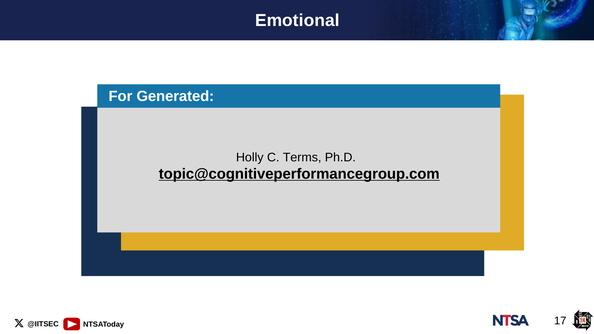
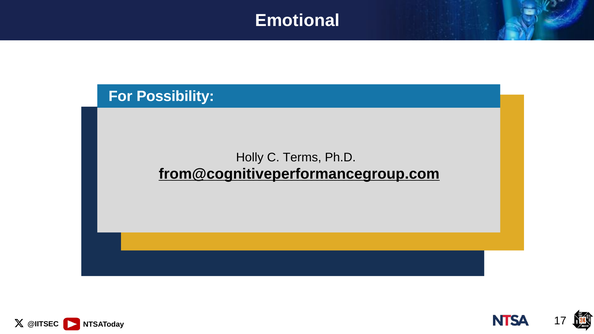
Generated: Generated -> Possibility (175, 96)
topic@cognitiveperformancegroup.com: topic@cognitiveperformancegroup.com -> from@cognitiveperformancegroup.com (299, 174)
